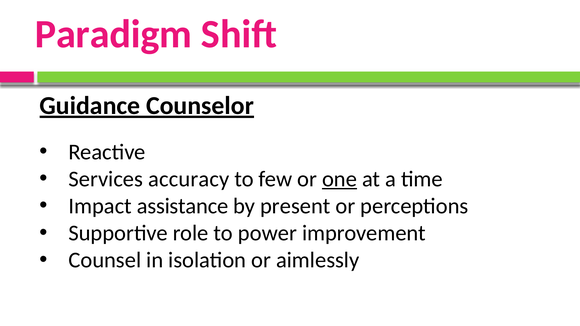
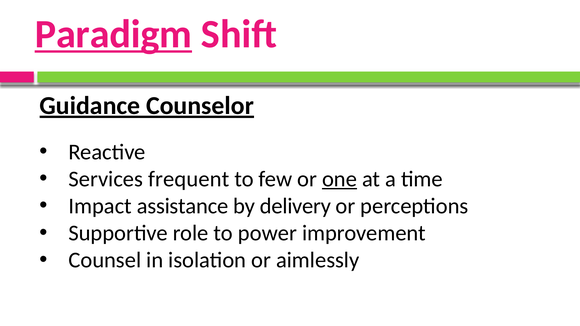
Paradigm underline: none -> present (113, 34)
accuracy: accuracy -> frequent (189, 179)
present: present -> delivery (295, 206)
